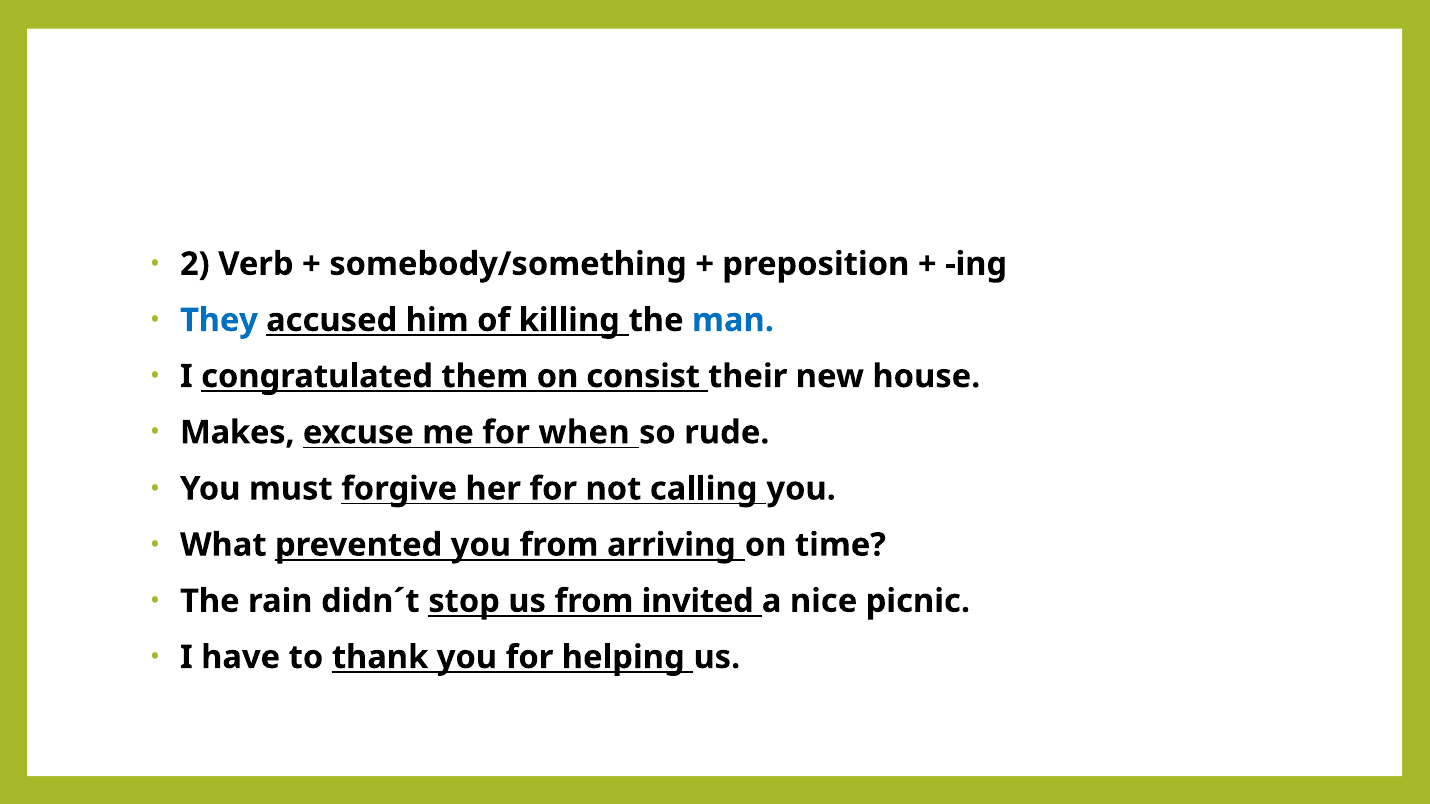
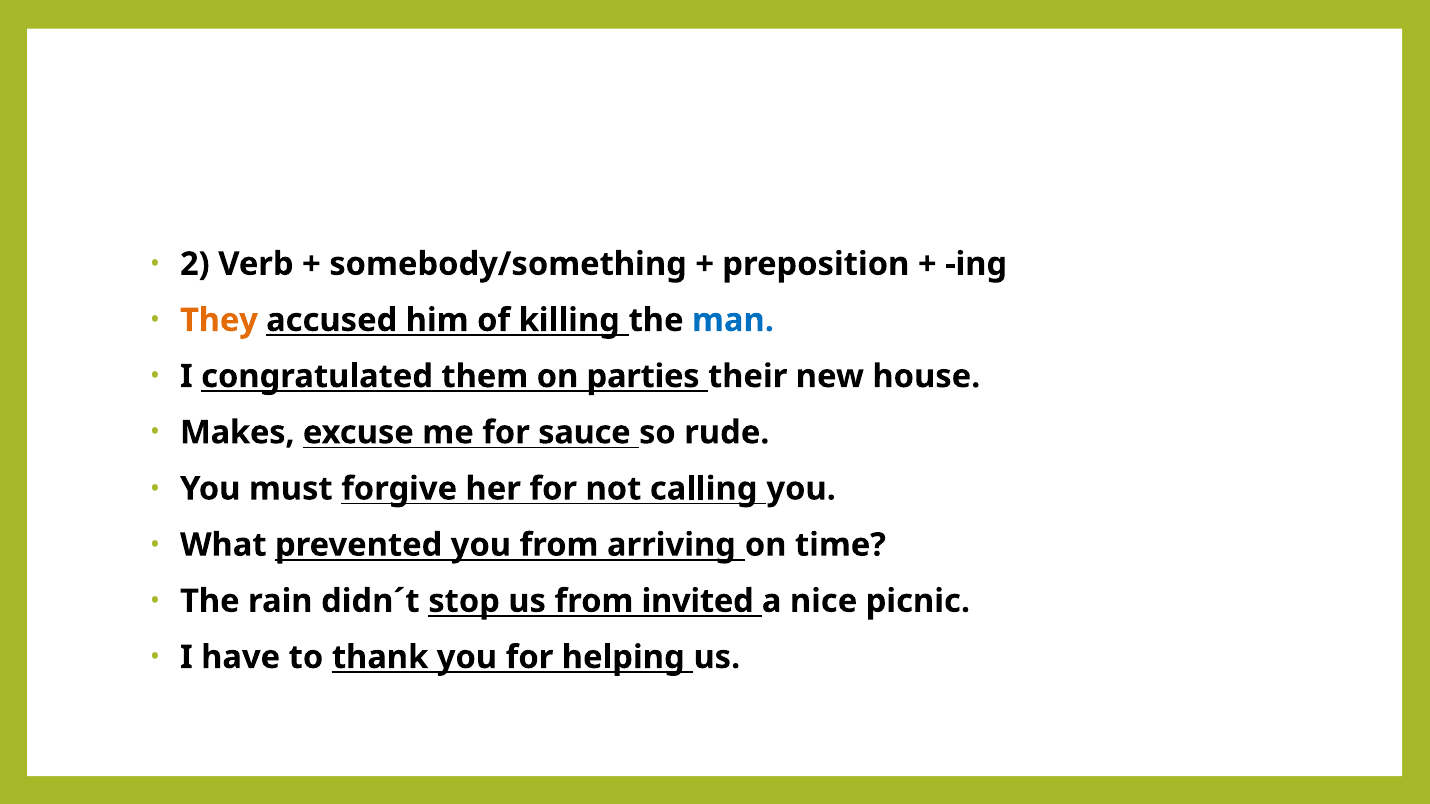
They colour: blue -> orange (219, 320)
consist: consist -> parties (643, 377)
when: when -> sauce (584, 433)
